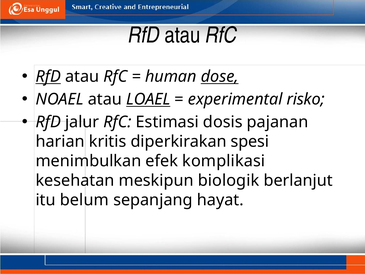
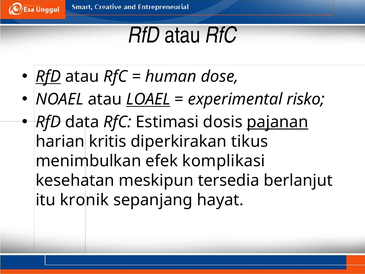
dose underline: present -> none (220, 77)
jalur: jalur -> data (82, 122)
pajanan underline: none -> present (278, 122)
spesi: spesi -> tikus (250, 141)
biologik: biologik -> tersedia (229, 180)
belum: belum -> kronik (84, 200)
